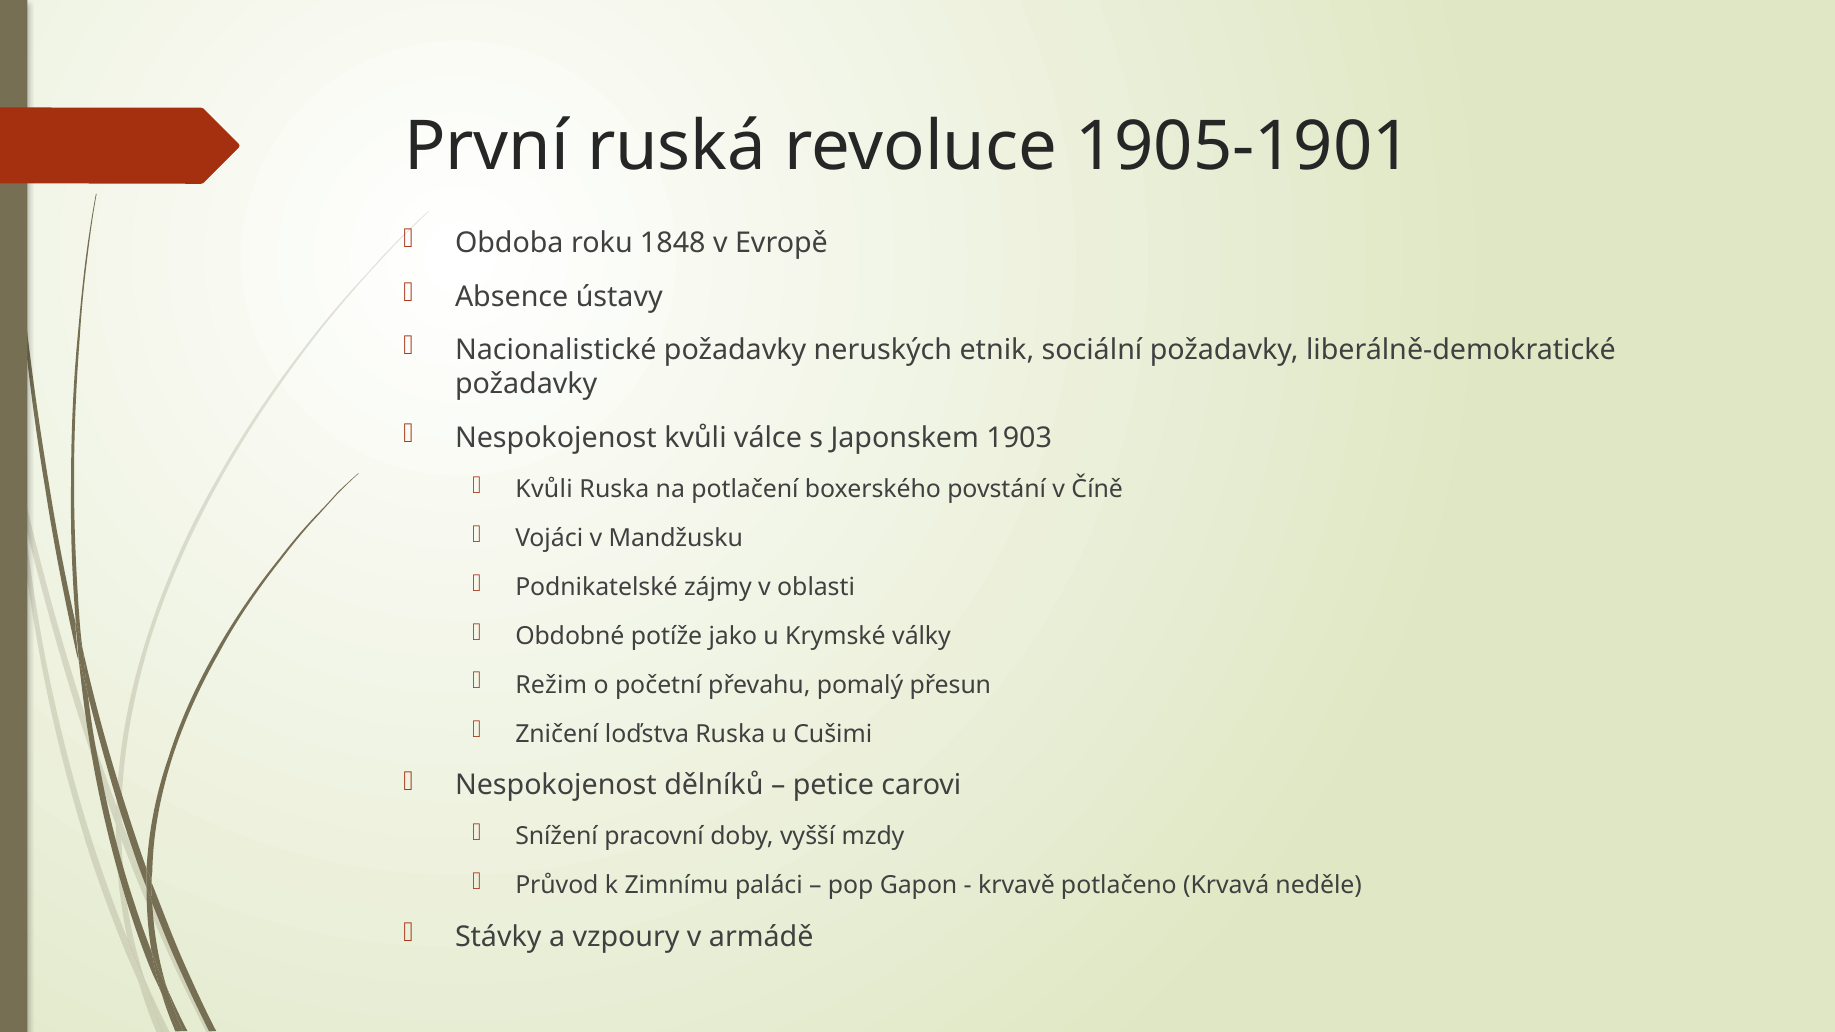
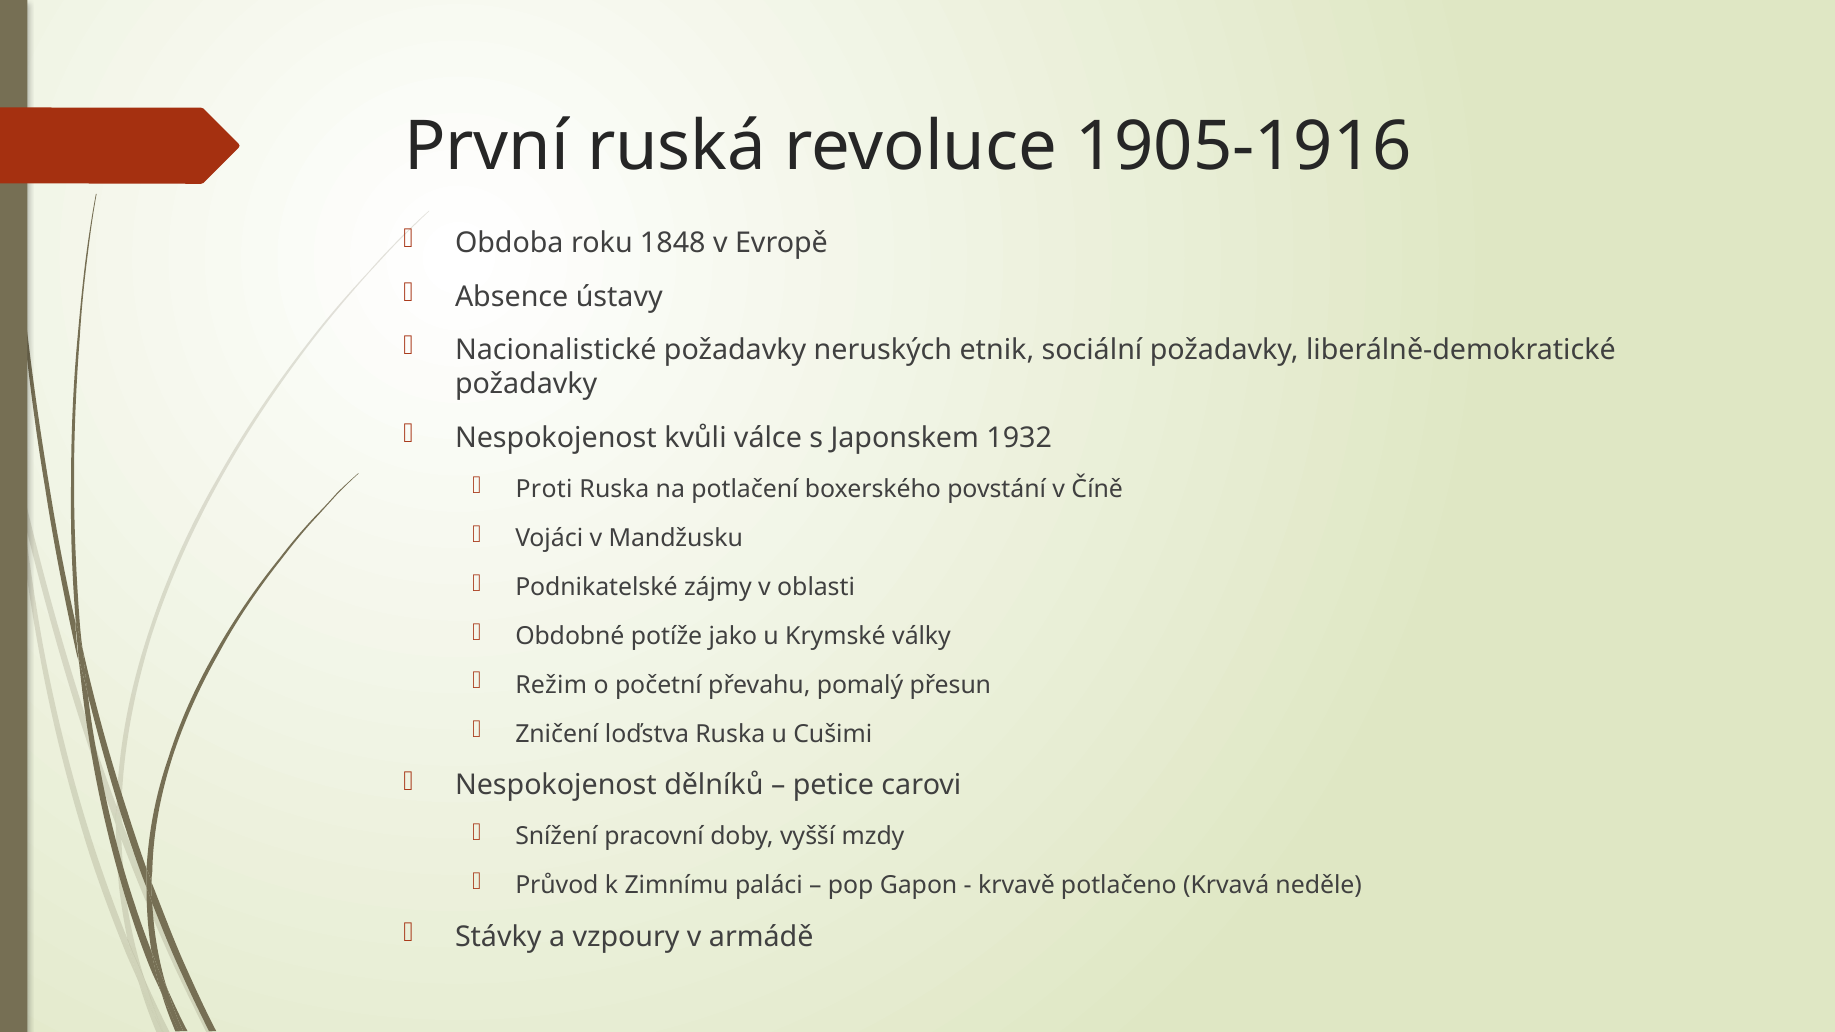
1905-1901: 1905-1901 -> 1905-1916 (1243, 147)
1903: 1903 -> 1932 (1019, 438)
Kvůli: Kvůli -> Proti (544, 489)
